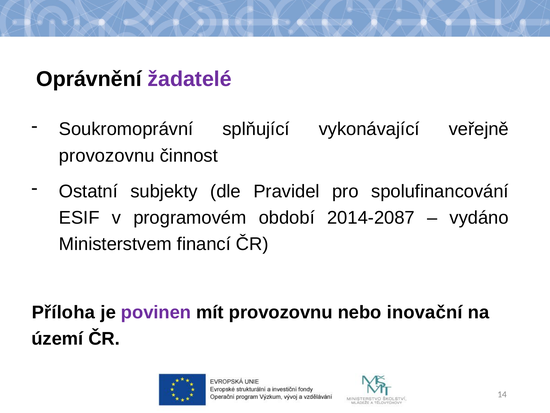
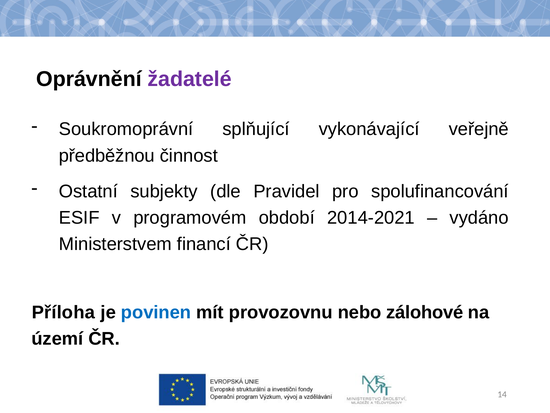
provozovnu: provozovnu -> předběžnou (107, 156)
2014-2087: 2014-2087 -> 2014-2021 (371, 217)
povinen colour: purple -> blue (156, 312)
inovační: inovační -> zálohové (425, 312)
